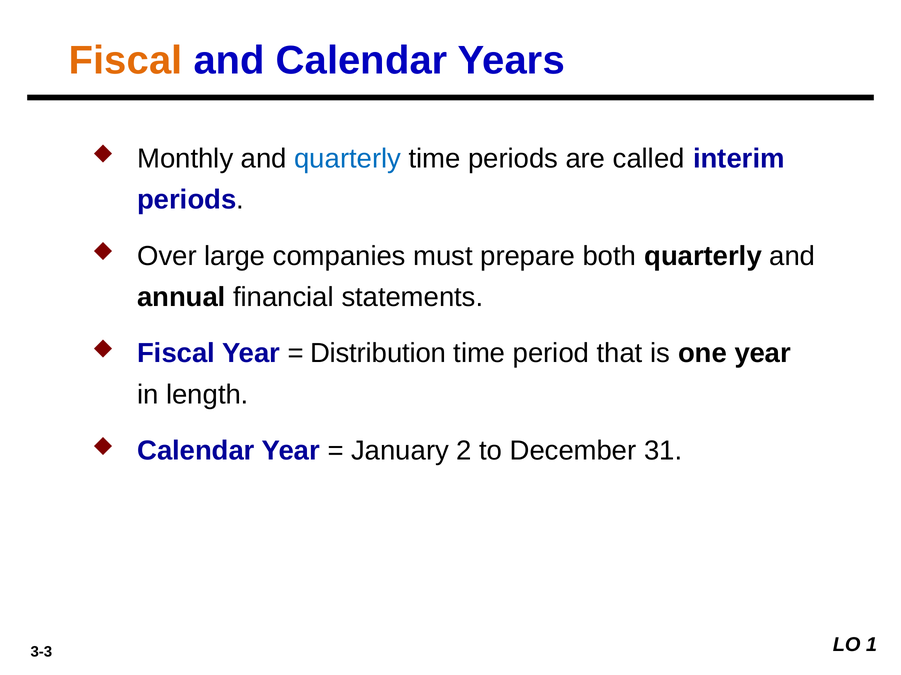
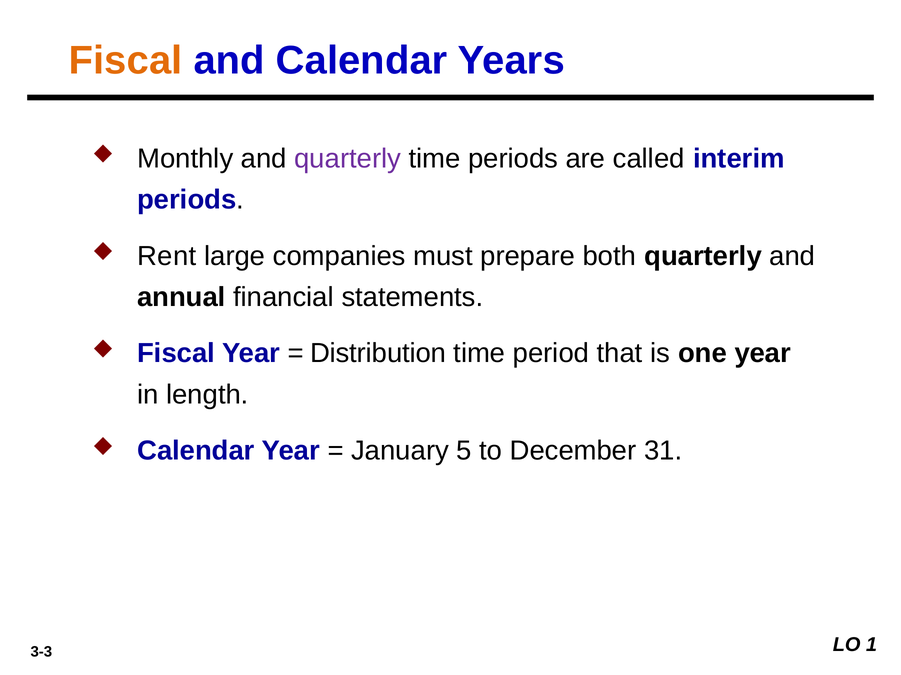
quarterly colour: blue -> purple (348, 159)
Over: Over -> Rent (167, 256)
2: 2 -> 5 (464, 451)
